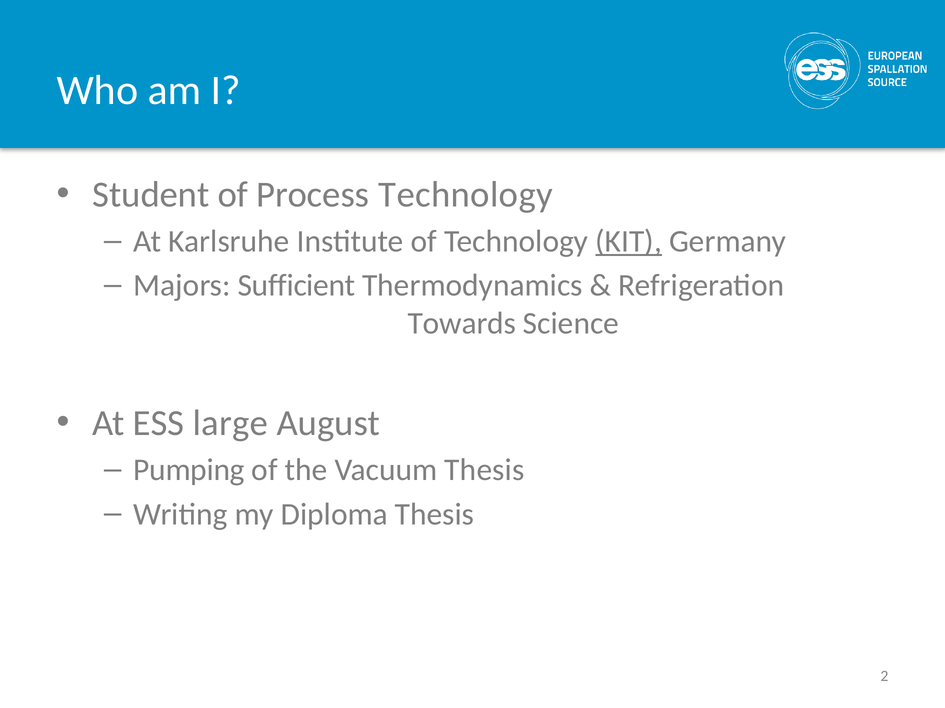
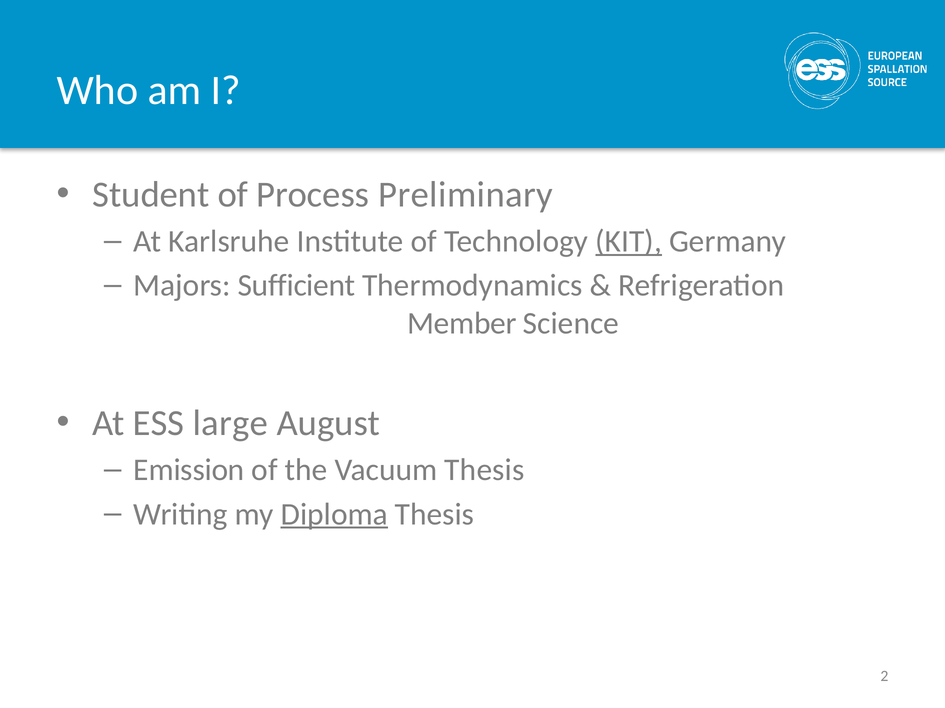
Process Technology: Technology -> Preliminary (466, 195)
Towards: Towards -> Member (462, 324)
Pumping: Pumping -> Emission (189, 471)
Diploma underline: none -> present (334, 515)
